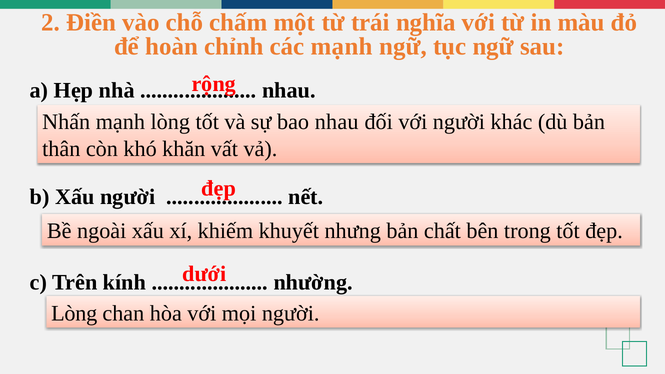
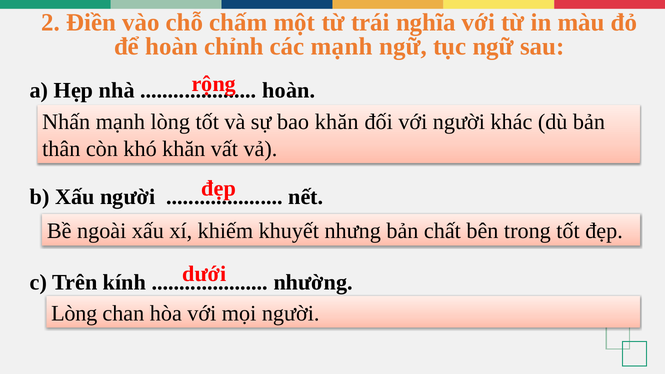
nhau: nhau -> hoàn (289, 91)
bao nhau: nhau -> khăn (337, 122)
